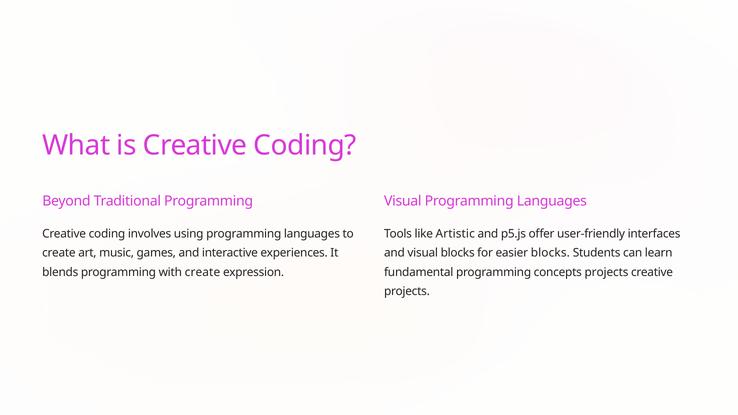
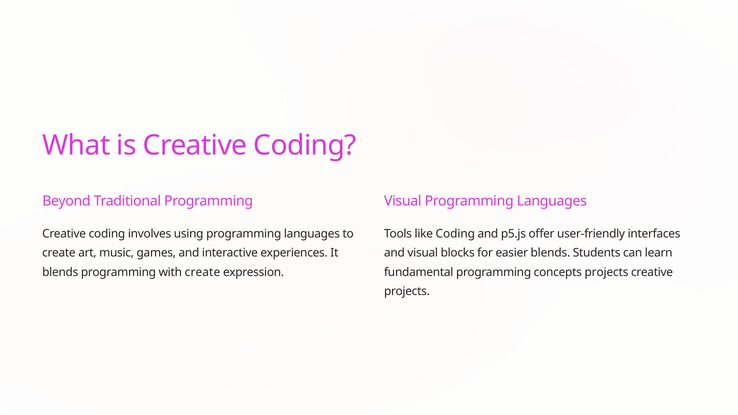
like Artistic: Artistic -> Coding (455, 234)
easier blocks: blocks -> blends (550, 253)
